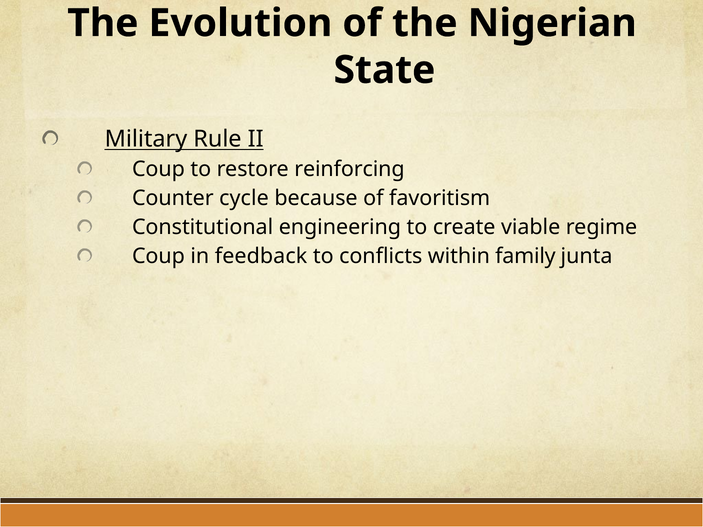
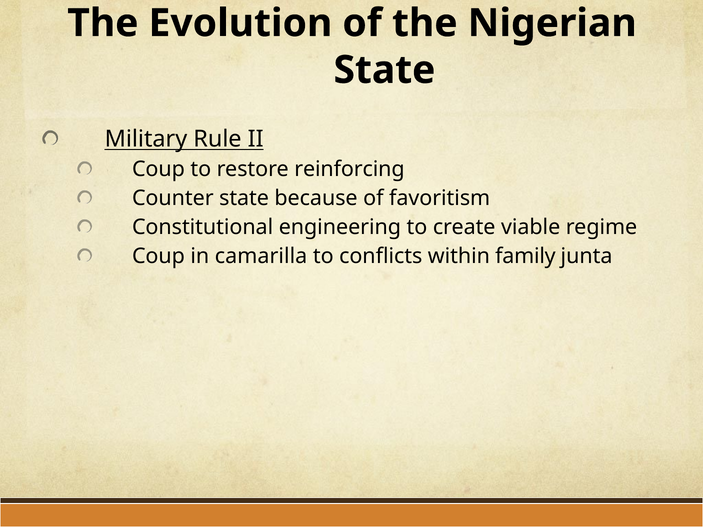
Counter cycle: cycle -> state (244, 198)
feedback: feedback -> camarilla (261, 256)
